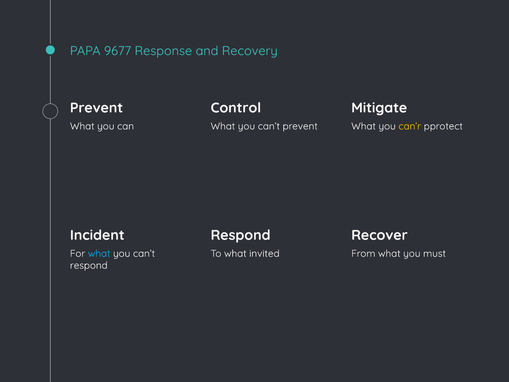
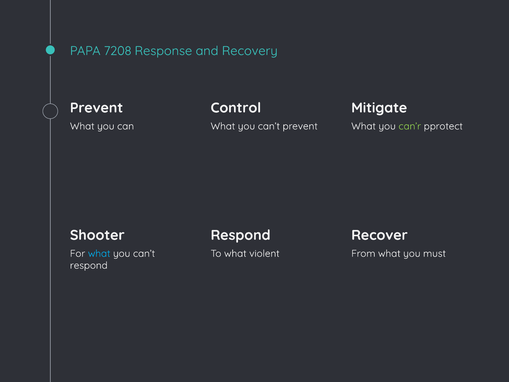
9677: 9677 -> 7208 (118, 51)
can’r colour: yellow -> light green (410, 126)
Incident: Incident -> Shooter (97, 235)
invited: invited -> violent (264, 253)
